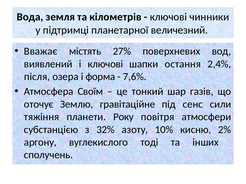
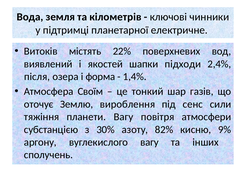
величезний: величезний -> електричне (179, 30)
Вважає: Вважає -> Витоків (41, 51)
27%: 27% -> 22% (122, 51)
і ключові: ключові -> якостей (105, 64)
остання: остання -> підходи (183, 64)
7,6%: 7,6% -> 1,4% (135, 77)
гравітаційне: гравітаційне -> вироблення (128, 104)
планети Року: Року -> Вагу (123, 117)
32%: 32% -> 30% (106, 130)
10%: 10% -> 82% (164, 130)
2%: 2% -> 9% (225, 130)
вуглекислого тоді: тоді -> вагу (149, 143)
